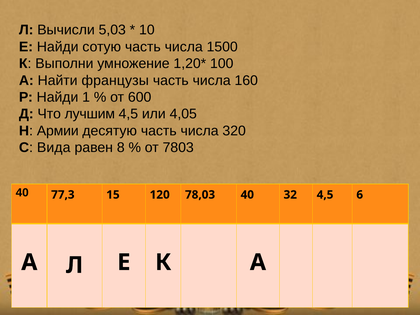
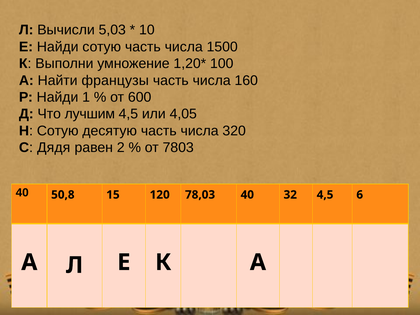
Н Армии: Армии -> Сотую (58, 131)
Вида: Вида -> Дядя (54, 148)
8: 8 -> 2 (121, 148)
77,3: 77,3 -> 50,8 (63, 195)
